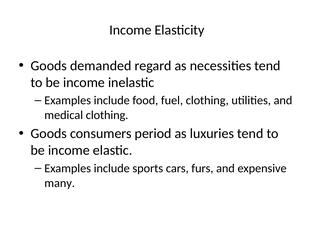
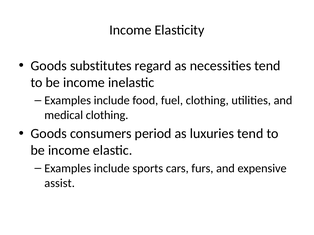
demanded: demanded -> substitutes (101, 66)
many: many -> assist (60, 183)
